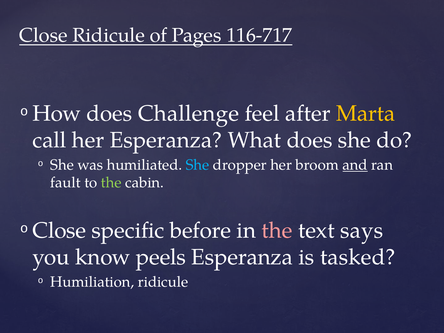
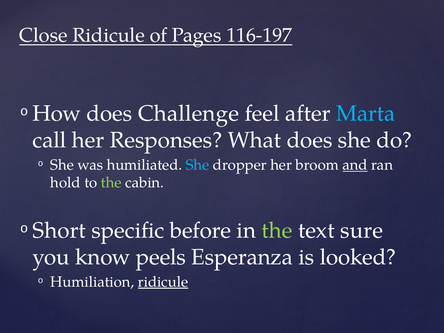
116-717: 116-717 -> 116-197 (259, 35)
Marta colour: yellow -> light blue (366, 114)
her Esperanza: Esperanza -> Responses (166, 140)
fault: fault -> hold (65, 183)
Close: Close -> Short (59, 231)
the colour: pink -> light green (277, 231)
says: says -> sure (362, 231)
tasked: tasked -> looked (358, 257)
ridicule underline: none -> present (163, 282)
